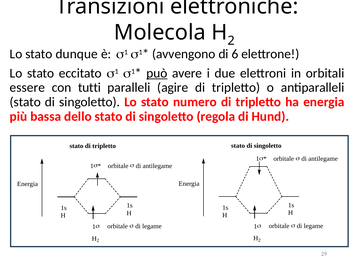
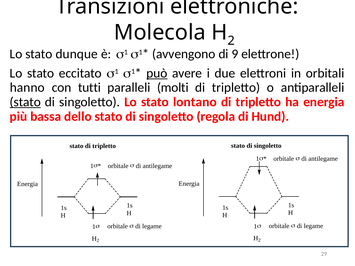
6: 6 -> 9 (235, 54)
essere: essere -> hanno (27, 88)
agire: agire -> molti (173, 88)
stato underline: none -> present (25, 102)
numero: numero -> lontano (195, 102)
